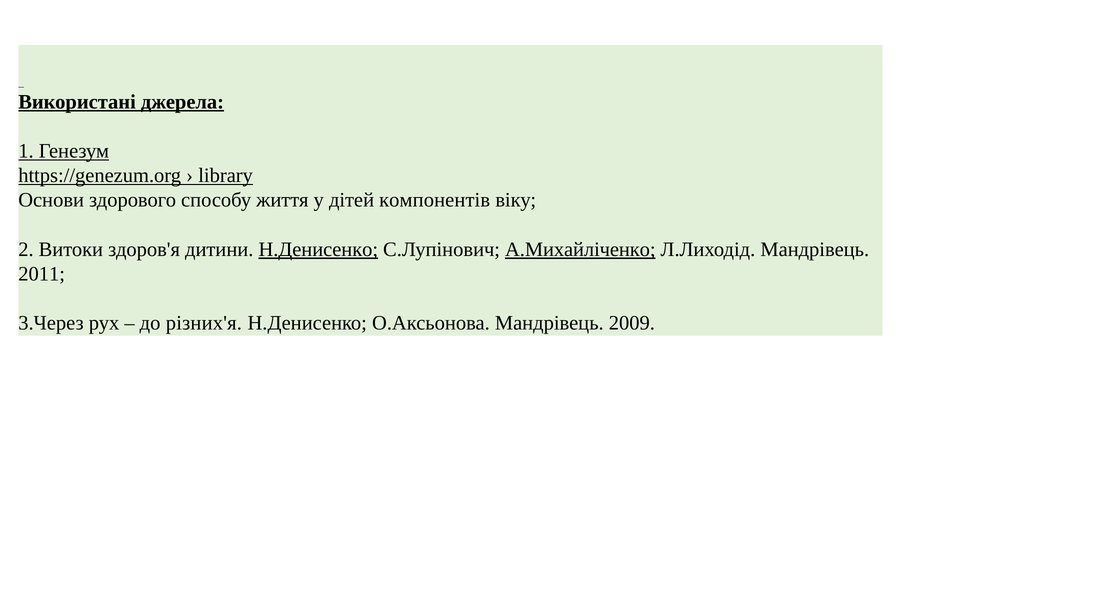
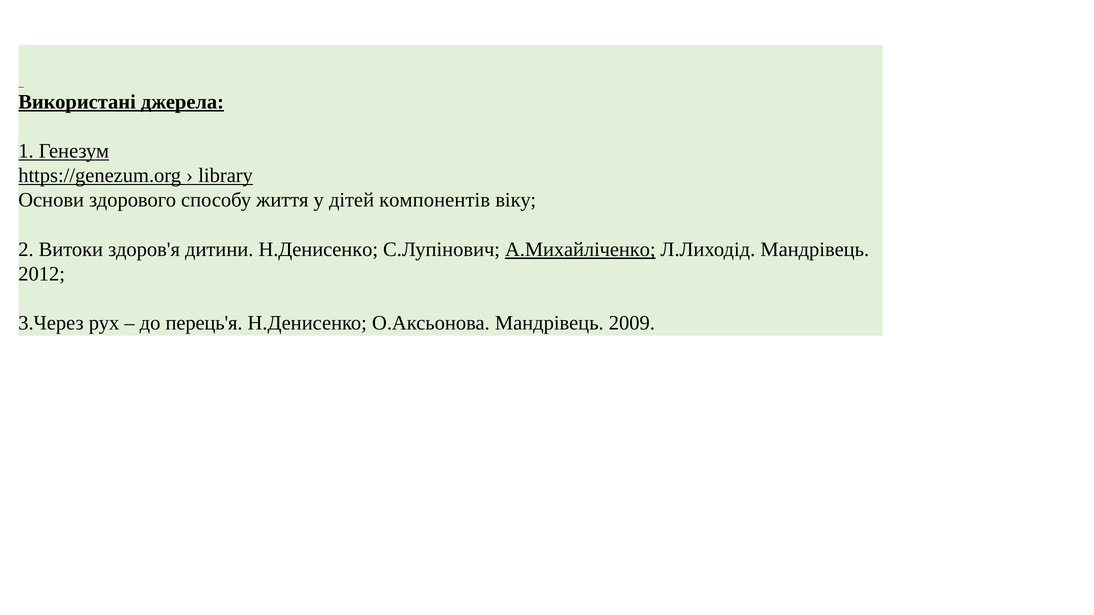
Н.Денисенко underline: present -> none (318, 249)
2011: 2011 -> 2012 (42, 274)
різних'я: різних'я -> перець'я (204, 323)
